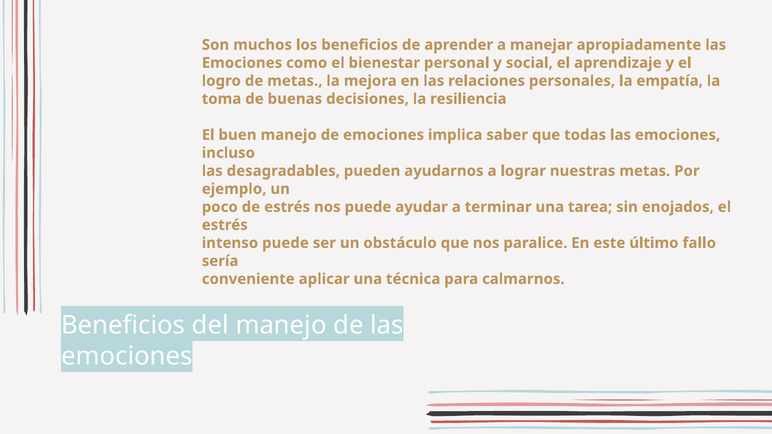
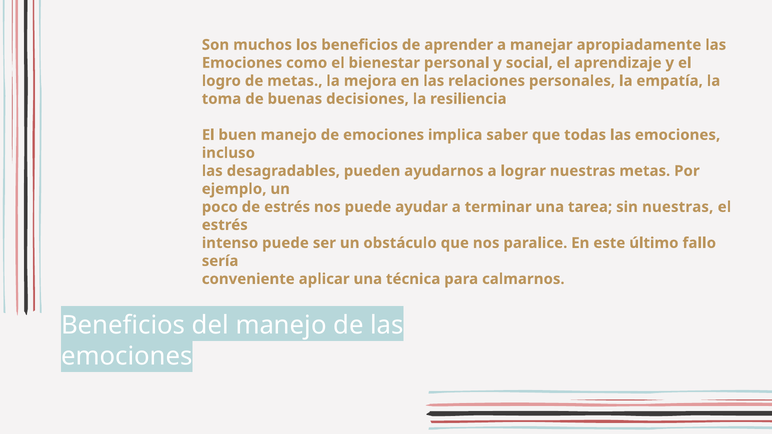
sin enojados: enojados -> nuestras (678, 207)
